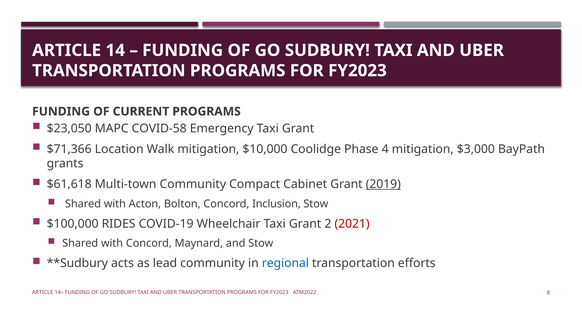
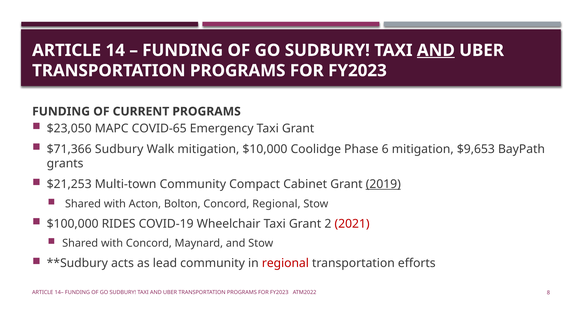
AND underline: none -> present (436, 50)
COVID-58: COVID-58 -> COVID-65 (159, 129)
$71,366 Location: Location -> Sudbury (119, 149)
4: 4 -> 6 (385, 149)
$3,000: $3,000 -> $9,653 (476, 149)
$61,618: $61,618 -> $21,253 (69, 184)
Concord Inclusion: Inclusion -> Regional (276, 204)
regional colour: blue -> red (285, 264)
